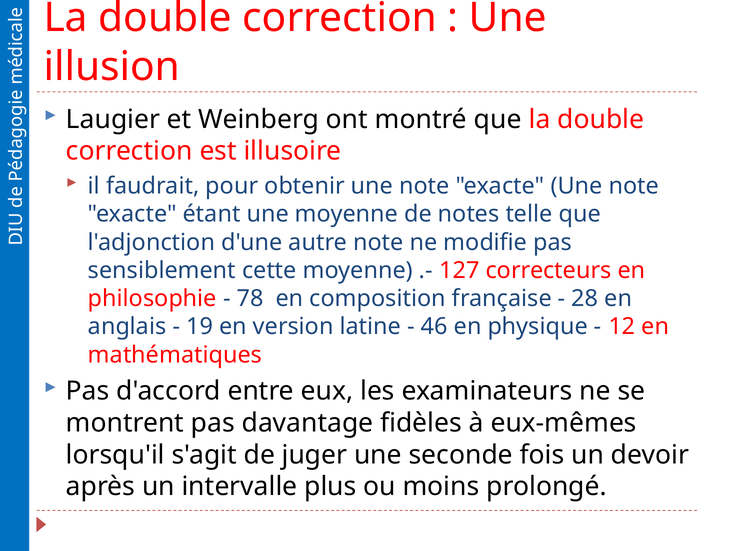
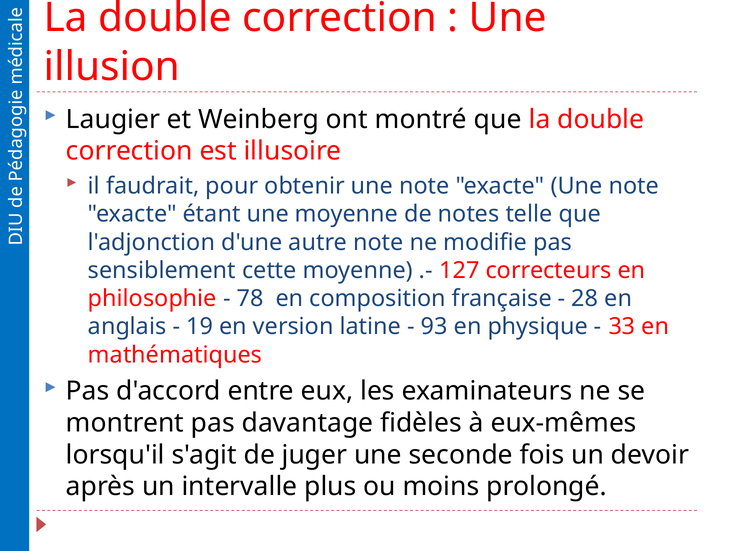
46: 46 -> 93 (434, 326)
12: 12 -> 33 (622, 326)
